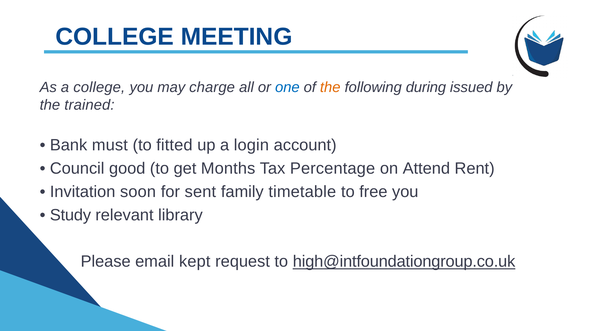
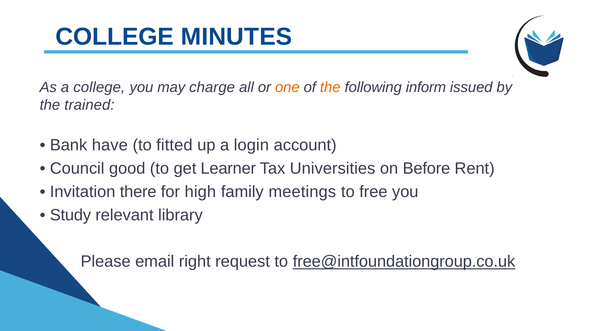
MEETING: MEETING -> MINUTES (236, 37)
one colour: blue -> orange (287, 88)
during: during -> inform (426, 88)
must: must -> have (110, 145)
Months: Months -> Learner (228, 169)
Percentage: Percentage -> Universities (333, 169)
Attend: Attend -> Before (426, 169)
soon: soon -> there (138, 192)
sent: sent -> high (200, 192)
timetable: timetable -> meetings (302, 192)
kept: kept -> right (195, 262)
high@intfoundationgroup.co.uk: high@intfoundationgroup.co.uk -> free@intfoundationgroup.co.uk (404, 262)
